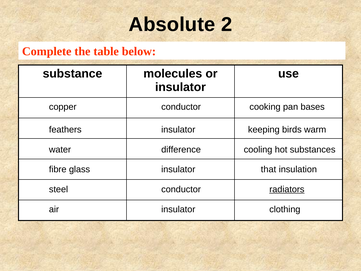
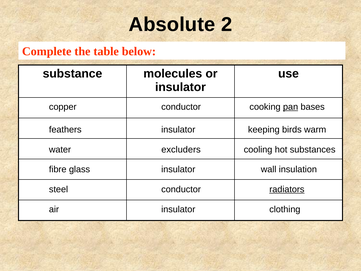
pan underline: none -> present (291, 107)
difference: difference -> excluders (181, 149)
that: that -> wall (269, 169)
